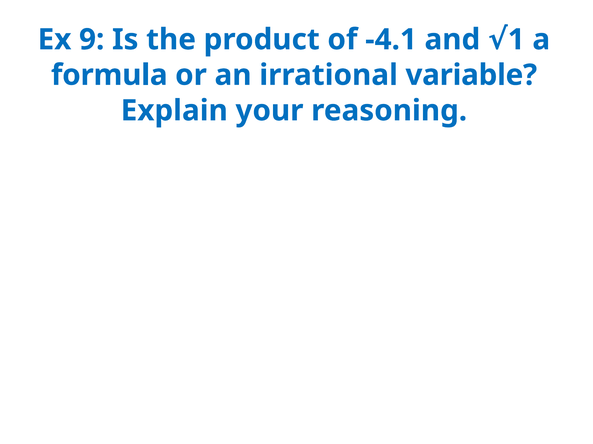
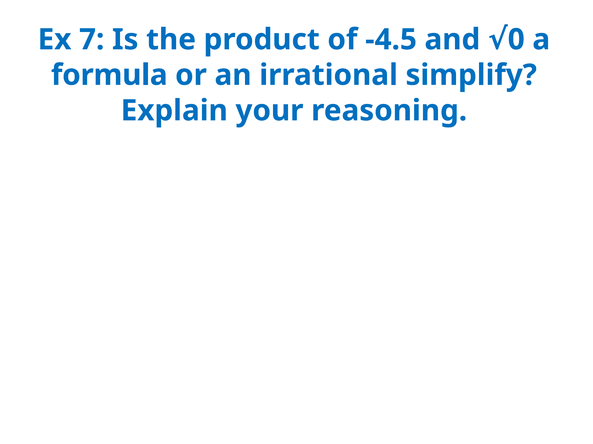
9: 9 -> 7 (92, 40)
-4.1: -4.1 -> -4.5 (391, 40)
1: 1 -> 0 (516, 40)
variable: variable -> simplify (471, 75)
